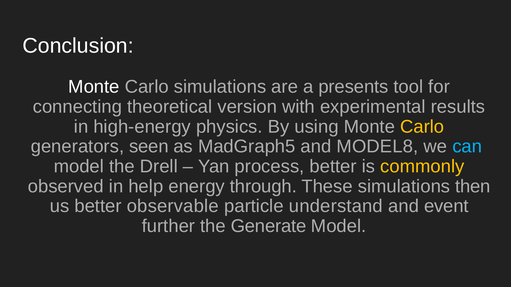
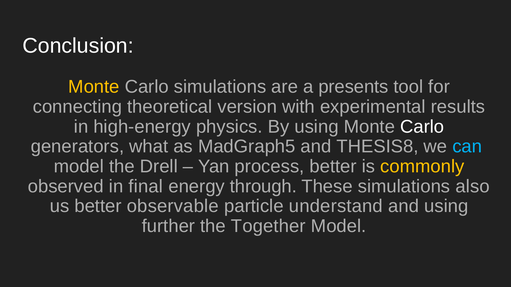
Monte colour: white -> yellow (94, 87)
Carlo colour: yellow -> white (422, 127)
seen: seen -> what (149, 147)
MODEL8: MODEL8 -> THESIS8 (377, 147)
help: help -> final (146, 187)
then: then -> also (473, 187)
and event: event -> using (446, 206)
Generate: Generate -> Together (268, 226)
